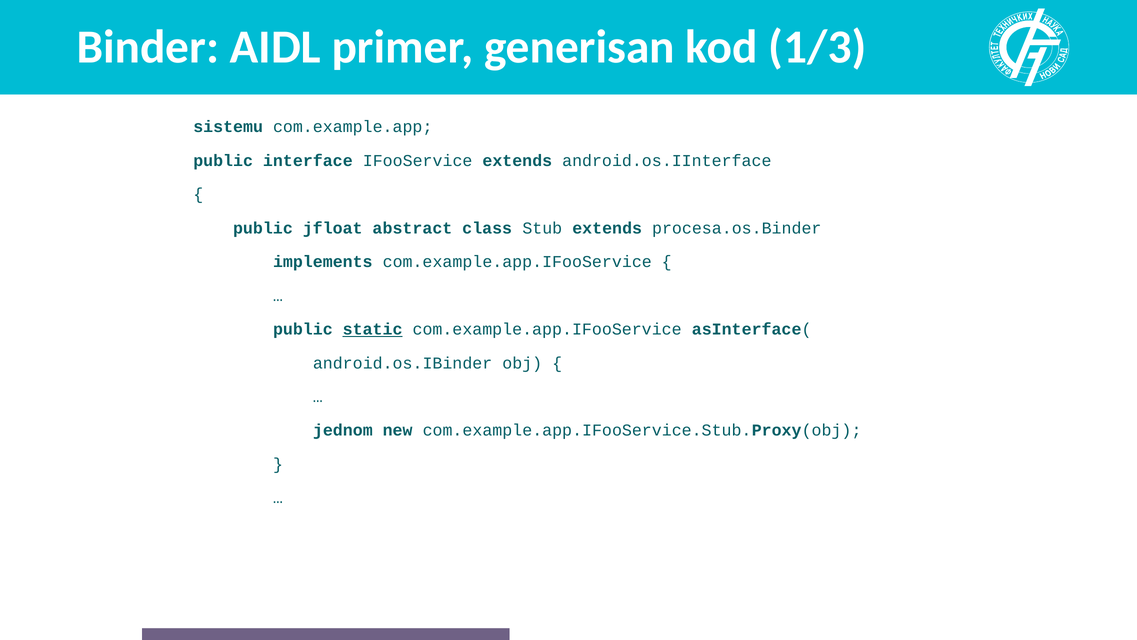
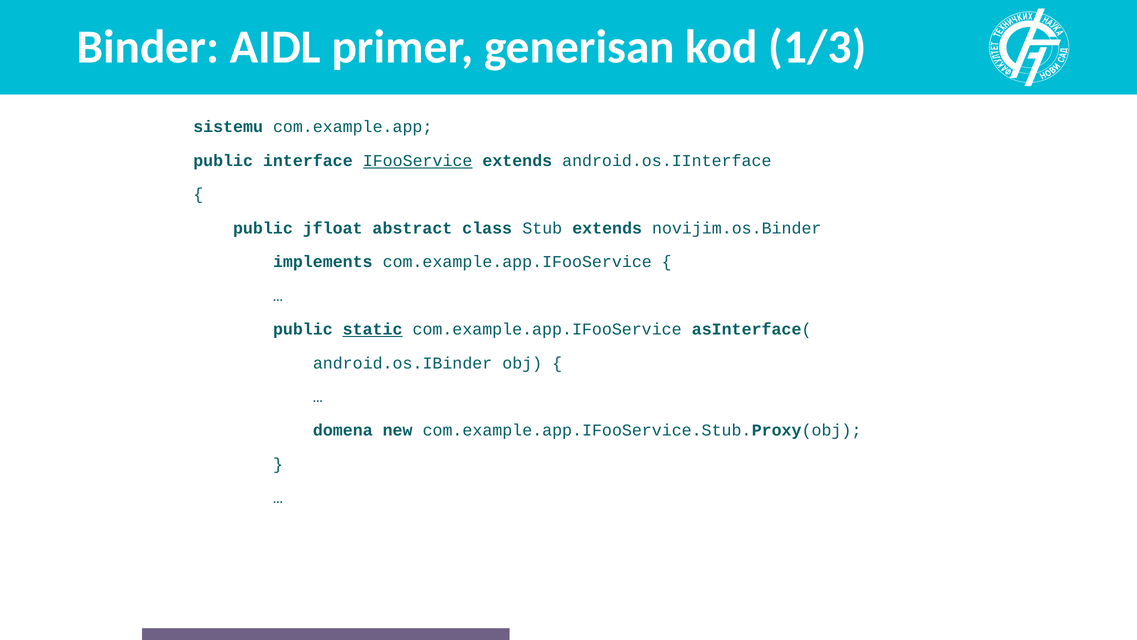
IFooService underline: none -> present (418, 161)
procesa.os.Binder: procesa.os.Binder -> novijim.os.Binder (737, 228)
jednom: jednom -> domena (343, 430)
